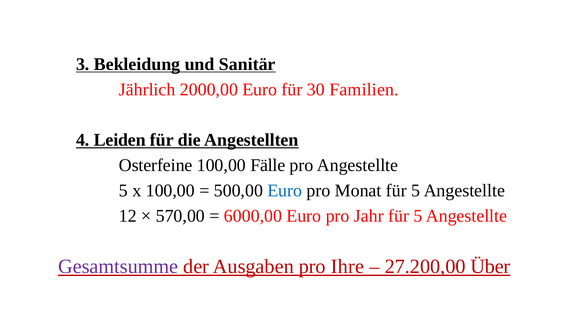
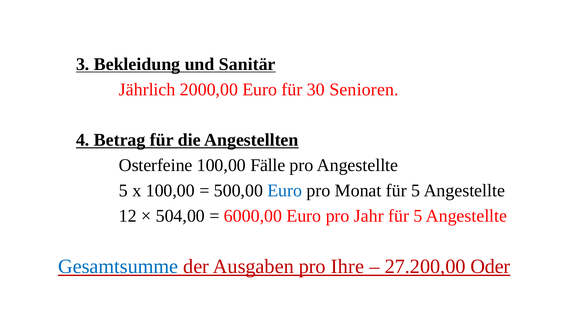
Familien: Familien -> Senioren (364, 89)
Leiden: Leiden -> Betrag (120, 140)
570,00: 570,00 -> 504,00 (180, 216)
Gesamtsumme colour: purple -> blue (118, 266)
Über: Über -> Oder (490, 266)
